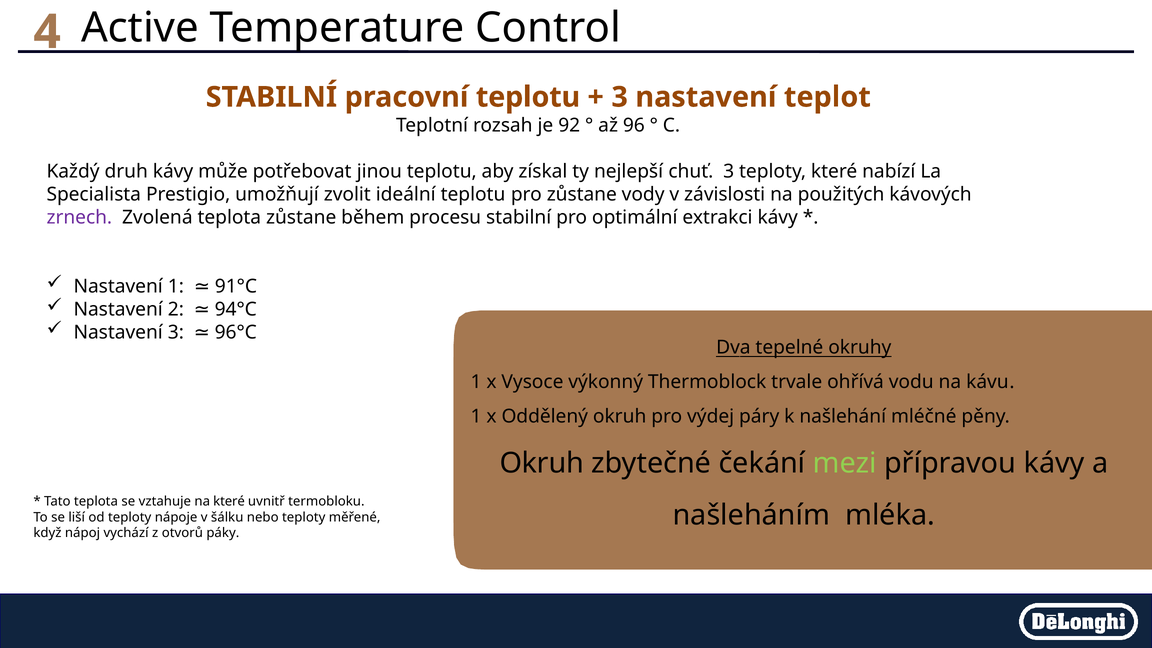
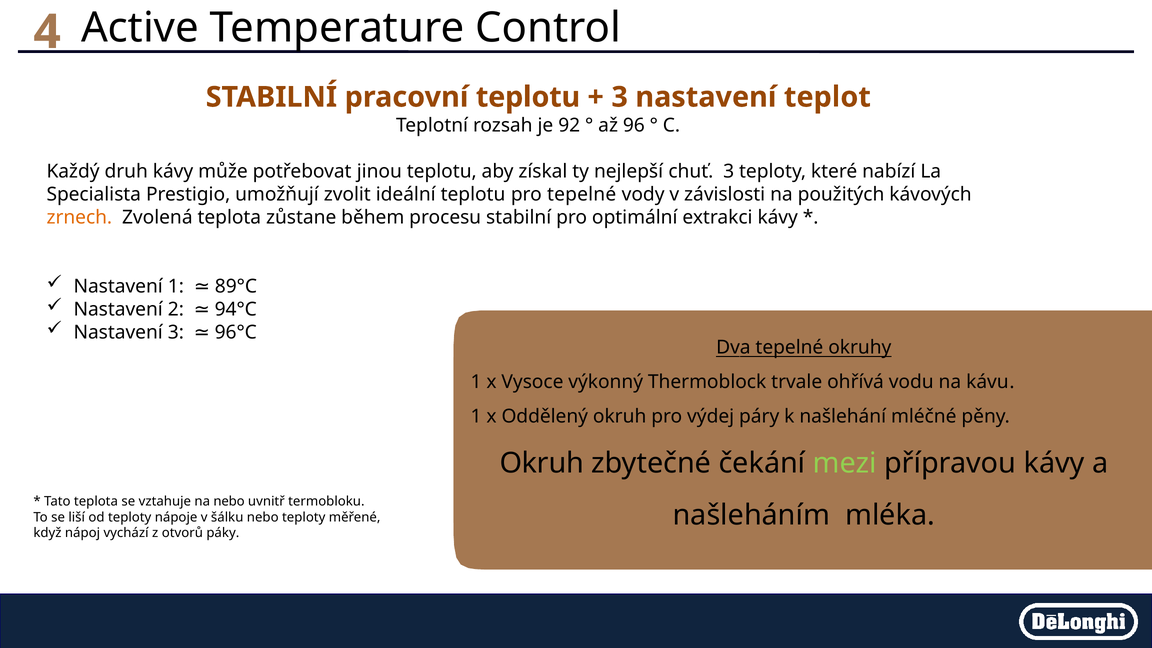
pro zůstane: zůstane -> tepelné (582, 194)
zrnech colour: purple -> orange (79, 217)
91°C: 91°C -> 89°C (236, 286)
na které: které -> nebo (229, 501)
